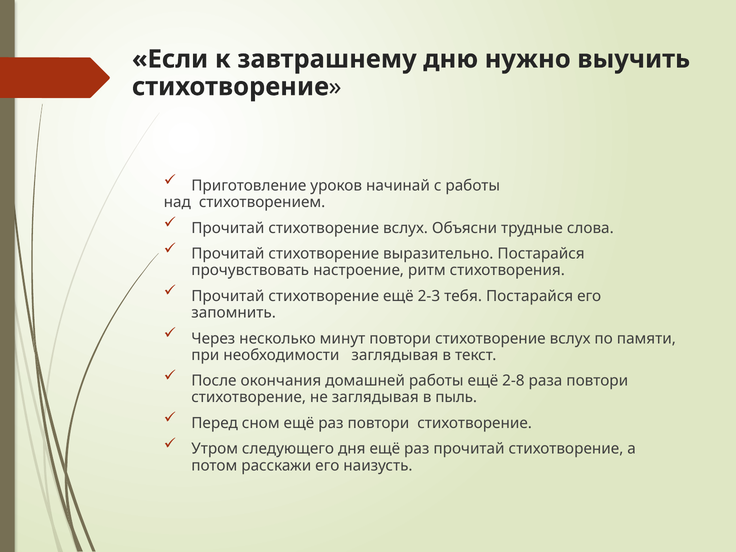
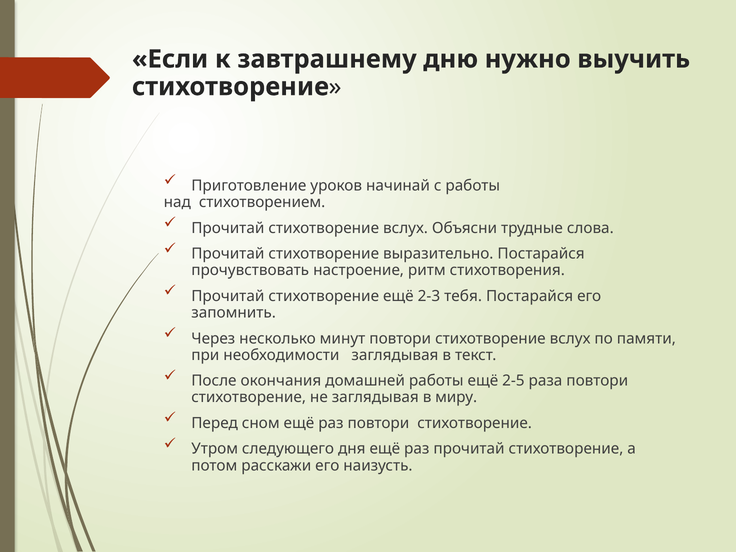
2-8: 2-8 -> 2-5 (513, 381)
пыль: пыль -> миру (456, 397)
